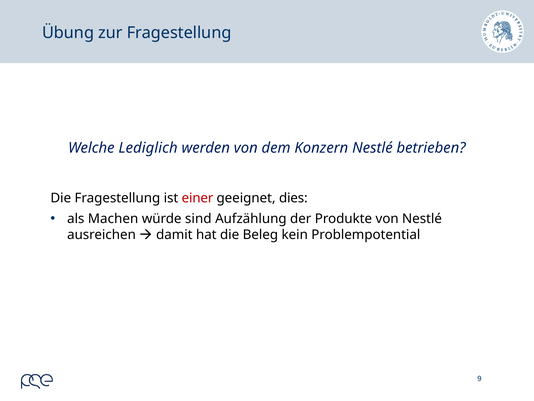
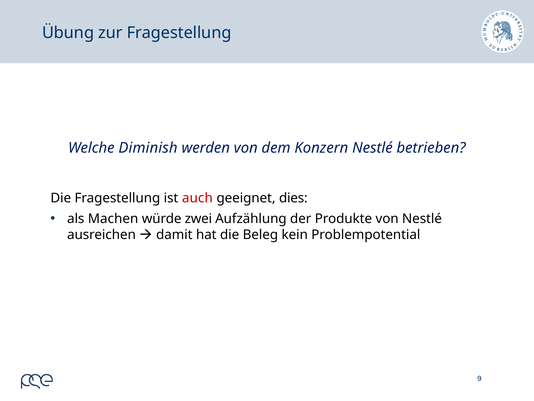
Lediglich: Lediglich -> Diminish (148, 148)
einer: einer -> auch (197, 198)
sind: sind -> zwei (198, 218)
